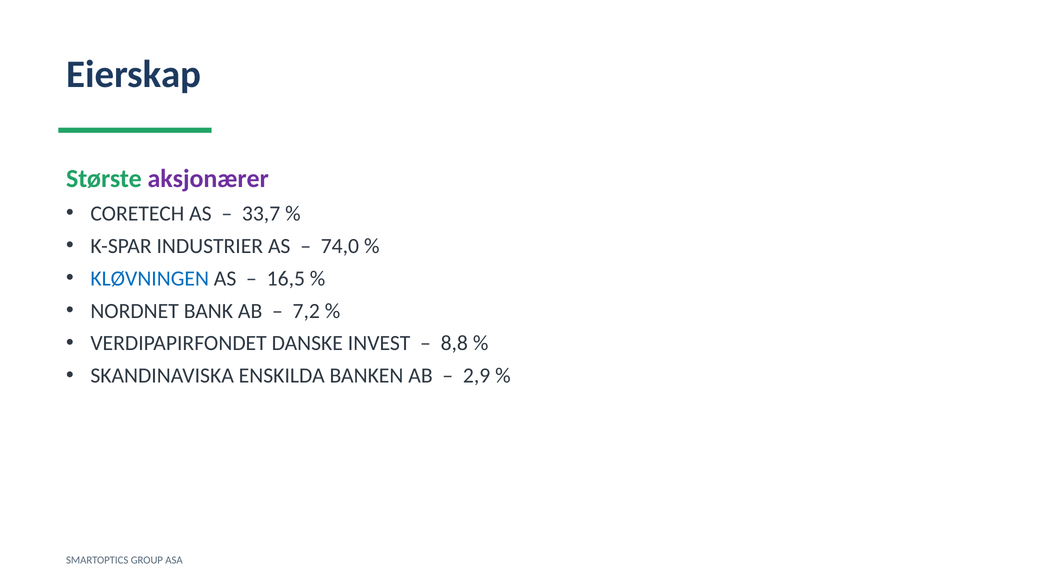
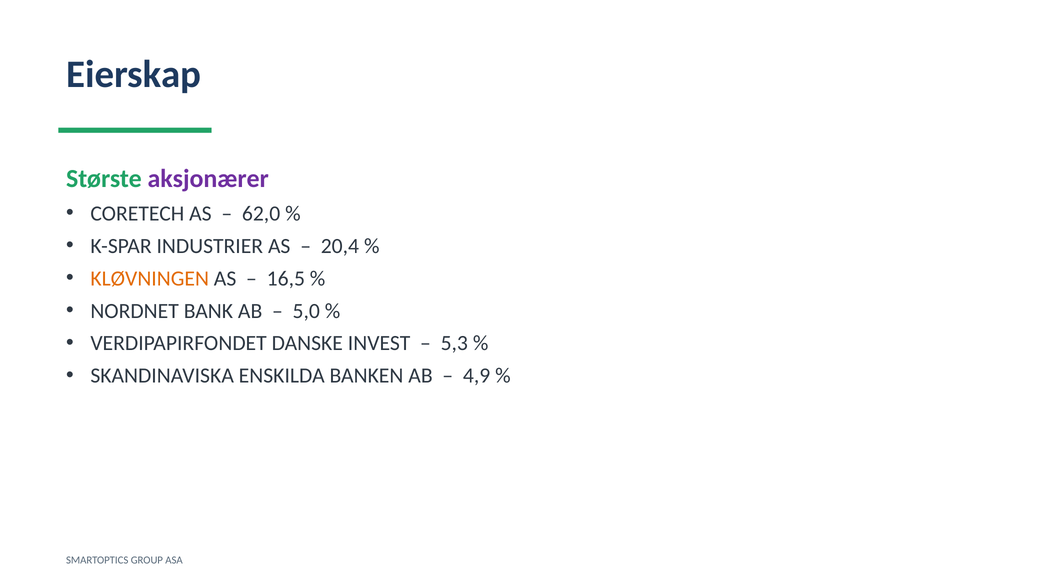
33,7: 33,7 -> 62,0 (261, 213)
74,0: 74,0 -> 20,4 (340, 246)
KLØVNINGEN colour: blue -> orange (150, 278)
7,2: 7,2 -> 5,0 (306, 311)
8,8: 8,8 -> 5,3 (454, 343)
2,9: 2,9 -> 4,9 (477, 376)
